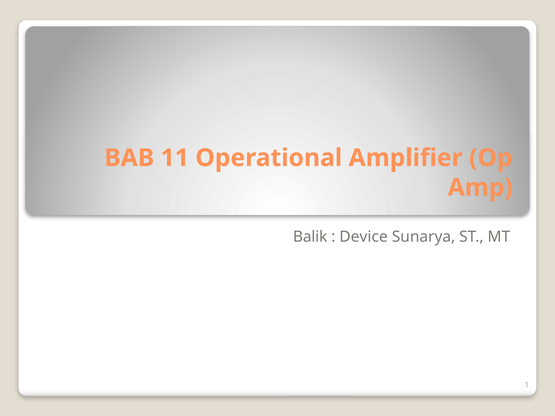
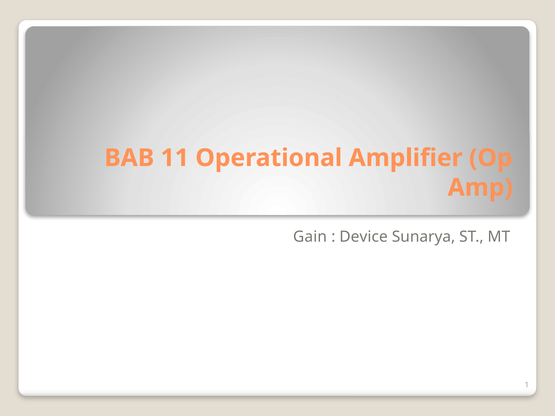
Balik: Balik -> Gain (310, 237)
